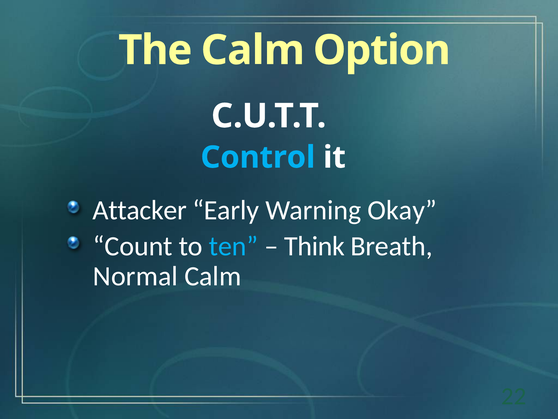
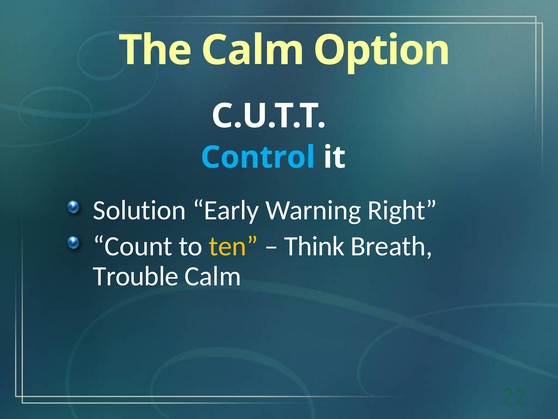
Attacker: Attacker -> Solution (140, 210)
Okay: Okay -> Right (402, 210)
ten colour: light blue -> yellow (234, 246)
Normal: Normal -> Trouble (136, 276)
